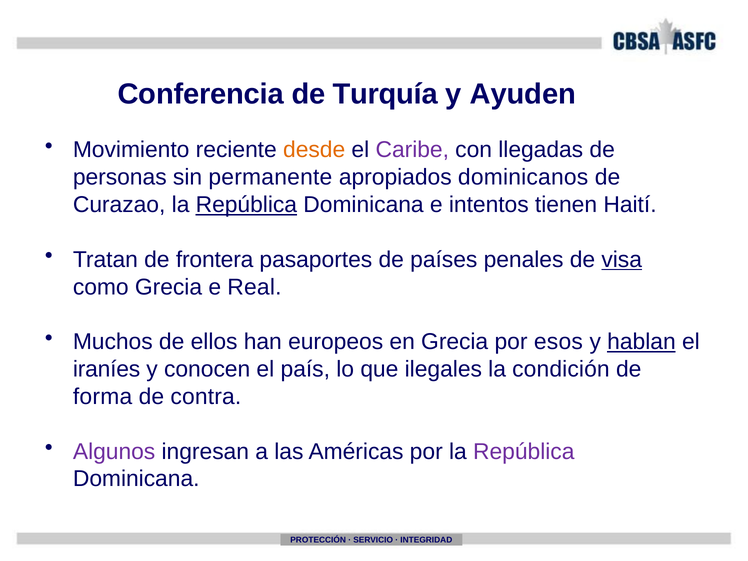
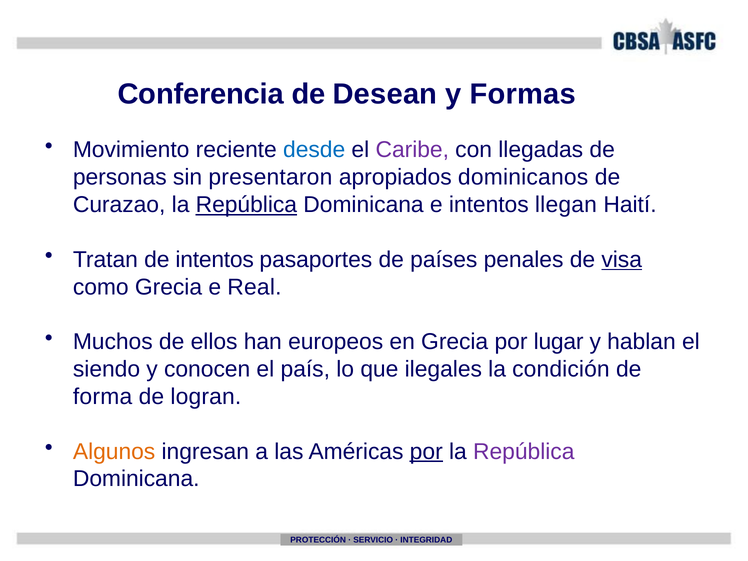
Turquía: Turquía -> Desean (385, 94)
Ayuden: Ayuden -> Formas (523, 94)
desde colour: orange -> blue (314, 150)
permanente: permanente -> presentaron (270, 177)
tienen: tienen -> llegan (566, 205)
de frontera: frontera -> intentos (215, 260)
esos: esos -> lugar (559, 342)
hablan underline: present -> none (641, 342)
iraníes: iraníes -> siendo (107, 369)
contra: contra -> logran (206, 397)
Algunos colour: purple -> orange (114, 452)
por underline: none -> present (426, 452)
